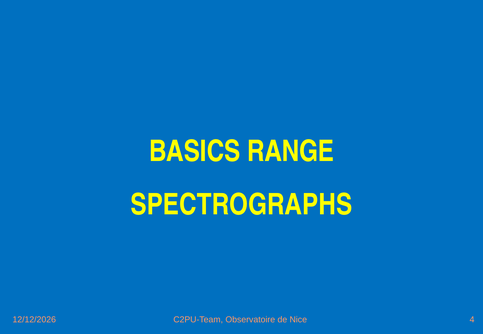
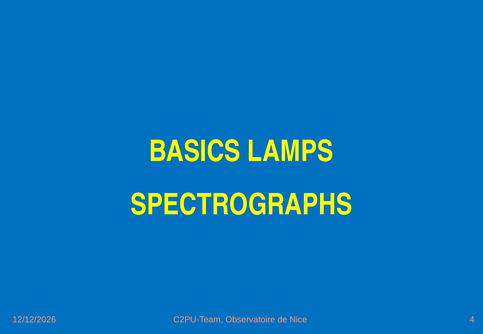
RANGE: RANGE -> LAMPS (290, 151)
